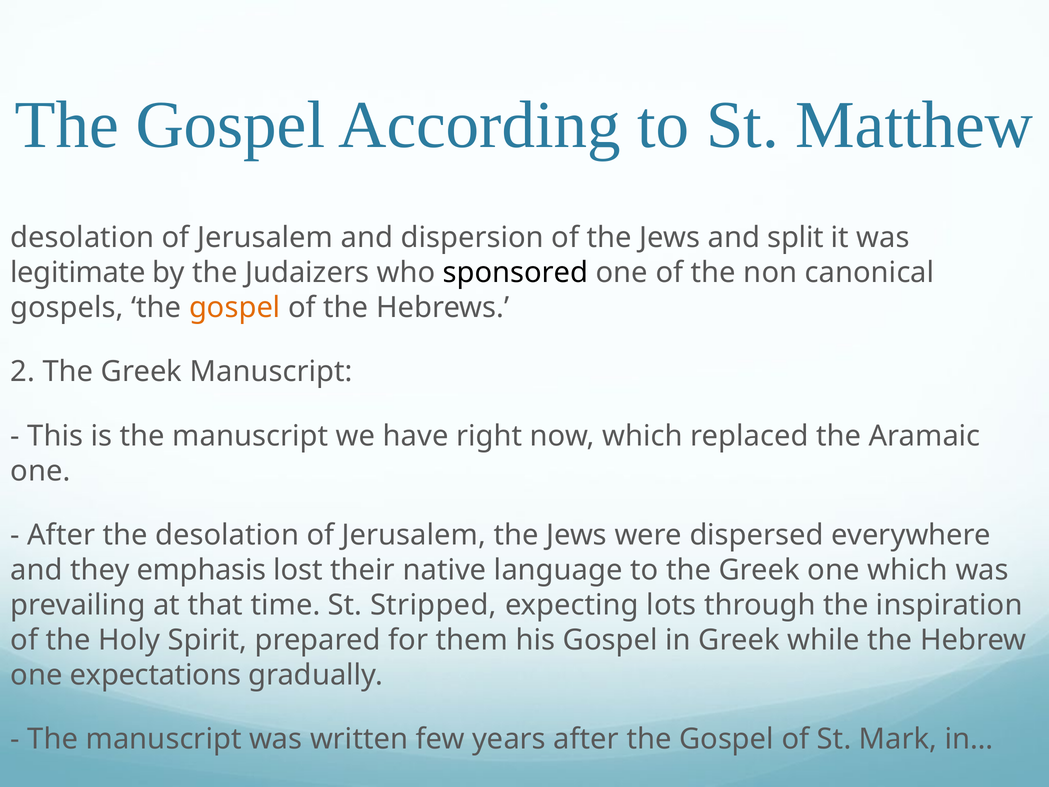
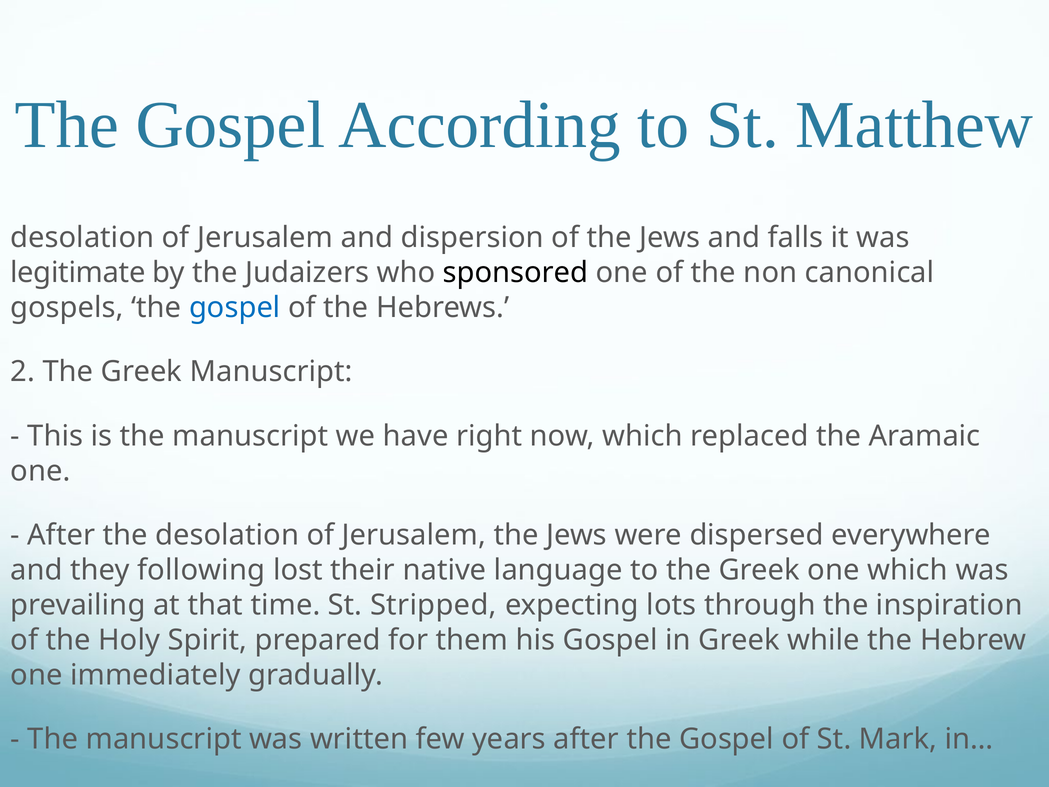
split: split -> falls (795, 238)
gospel colour: orange -> blue (235, 307)
emphasis: emphasis -> following (201, 570)
expectations: expectations -> immediately (155, 675)
